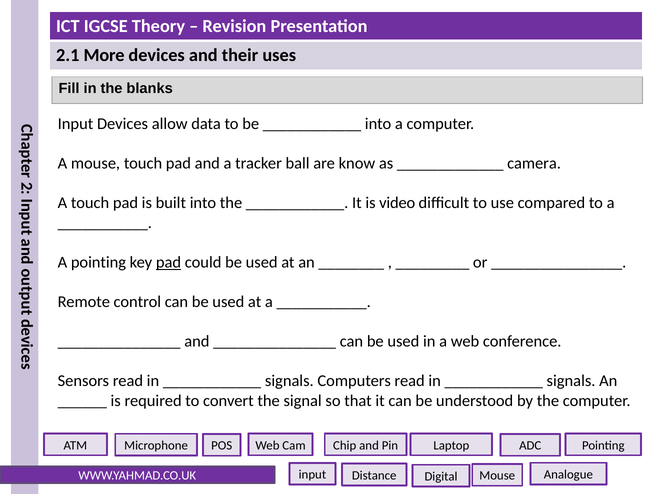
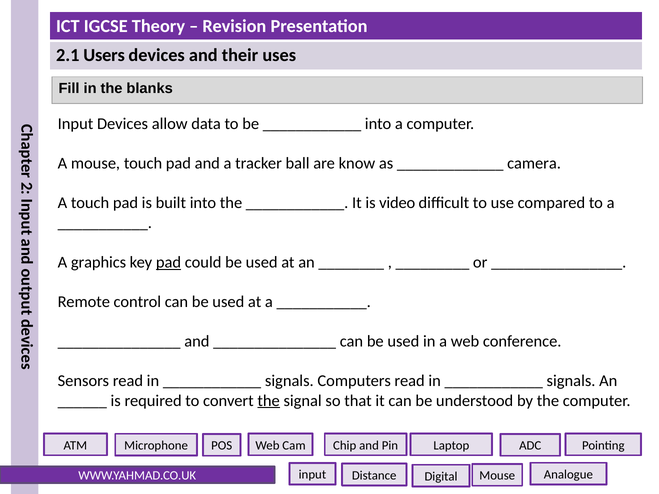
More: More -> Users (104, 55)
A pointing: pointing -> graphics (98, 262)
the underline: none -> present (269, 401)
